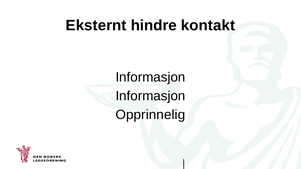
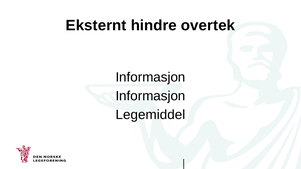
kontakt: kontakt -> overtek (208, 26)
Opprinnelig: Opprinnelig -> Legemiddel (150, 115)
